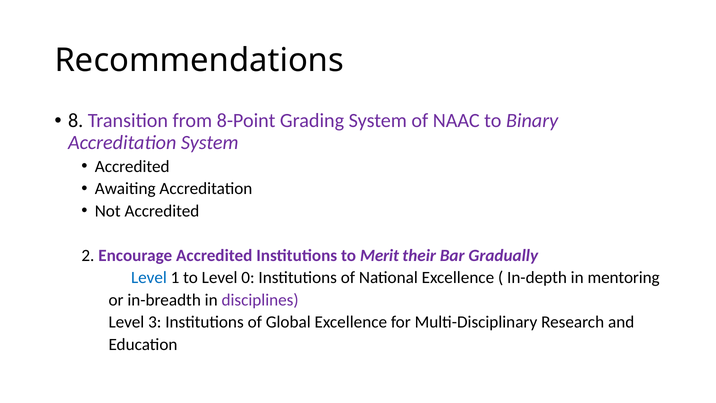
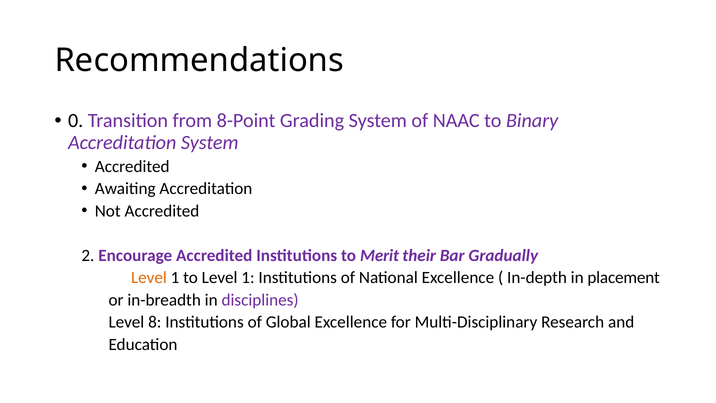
8: 8 -> 0 (76, 121)
Level colour: blue -> orange (149, 278)
to Level 0: 0 -> 1 (248, 278)
mentoring: mentoring -> placement (624, 278)
3: 3 -> 8 (155, 322)
